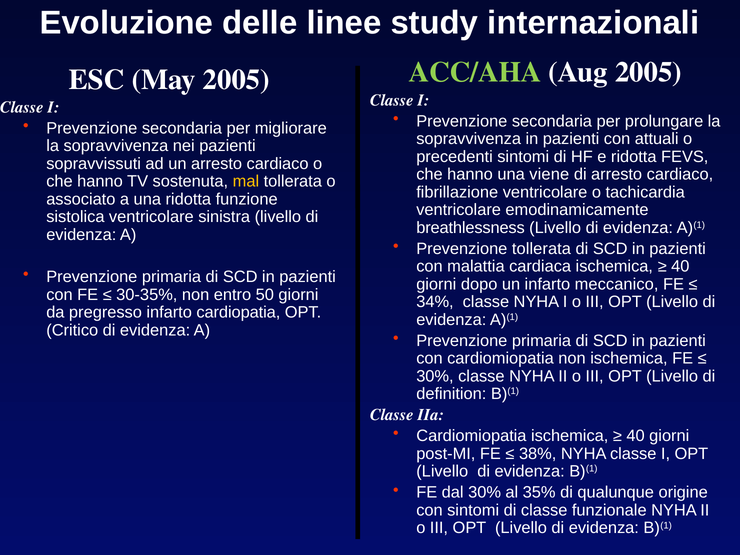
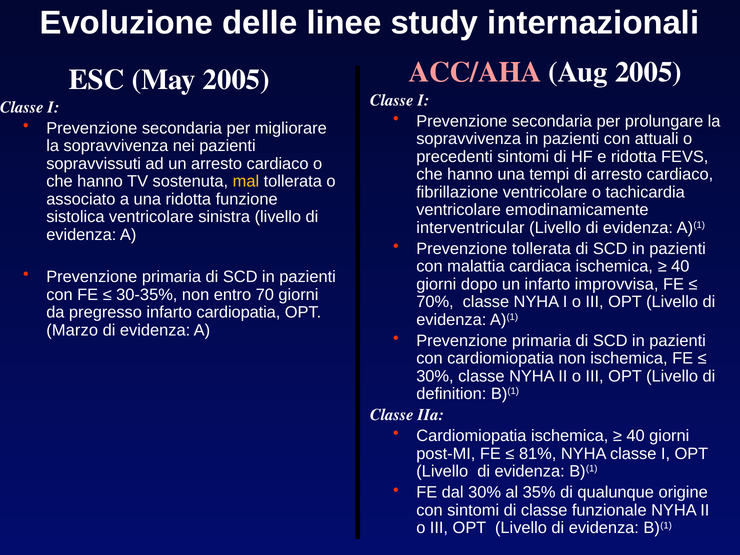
ACC/AHA colour: light green -> pink (475, 72)
viene: viene -> tempi (549, 174)
breathlessness: breathlessness -> interventricular (470, 228)
meccanico: meccanico -> improvvisa (617, 284)
50: 50 -> 70 (265, 295)
34%: 34% -> 70% (435, 302)
Critico: Critico -> Marzo (72, 330)
38%: 38% -> 81% (538, 454)
